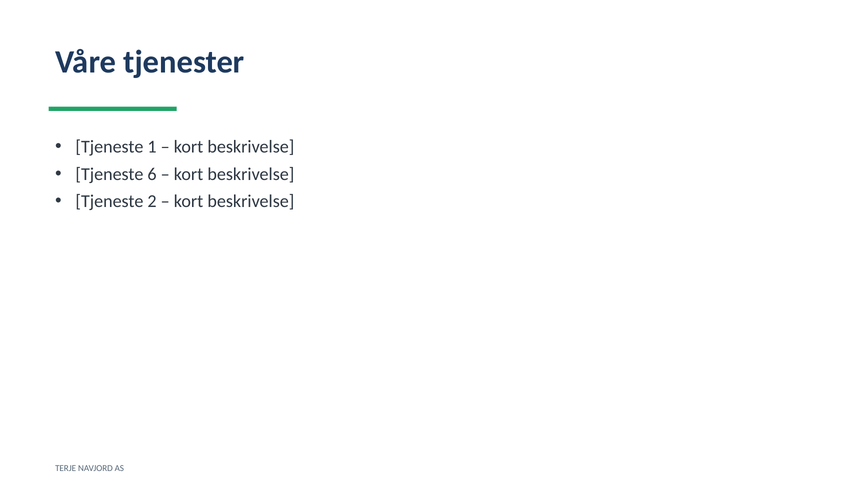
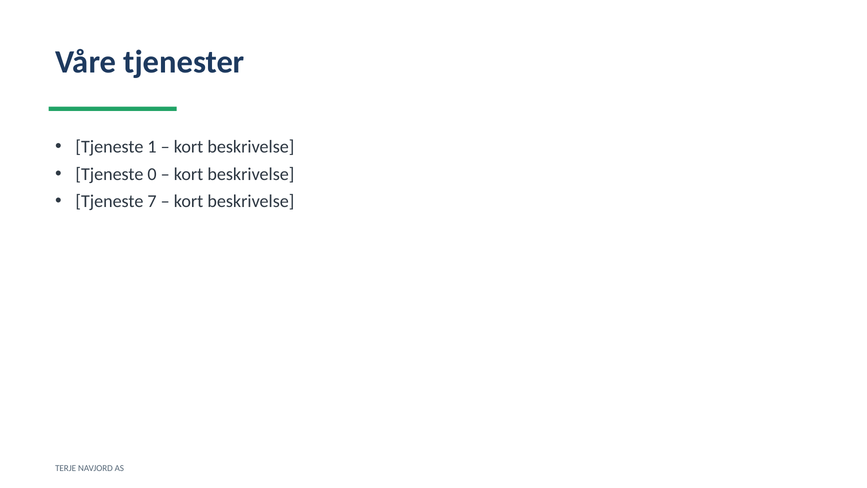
6: 6 -> 0 (152, 174)
2: 2 -> 7 (152, 201)
